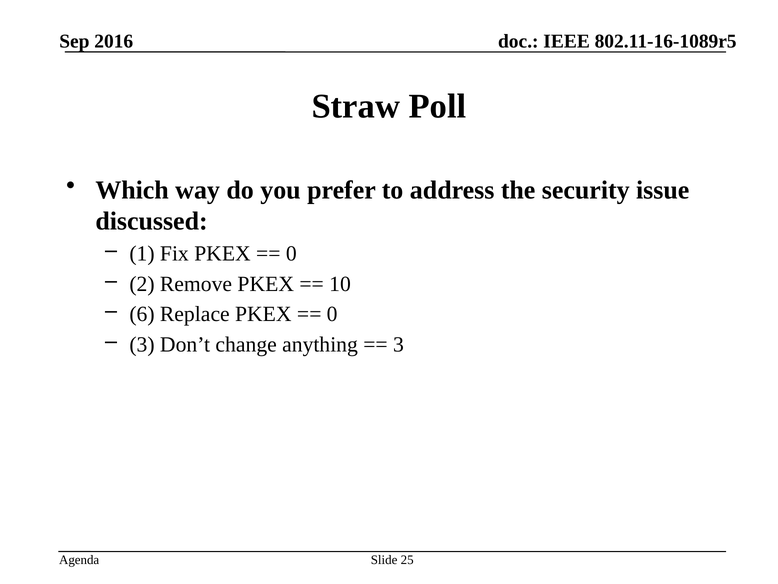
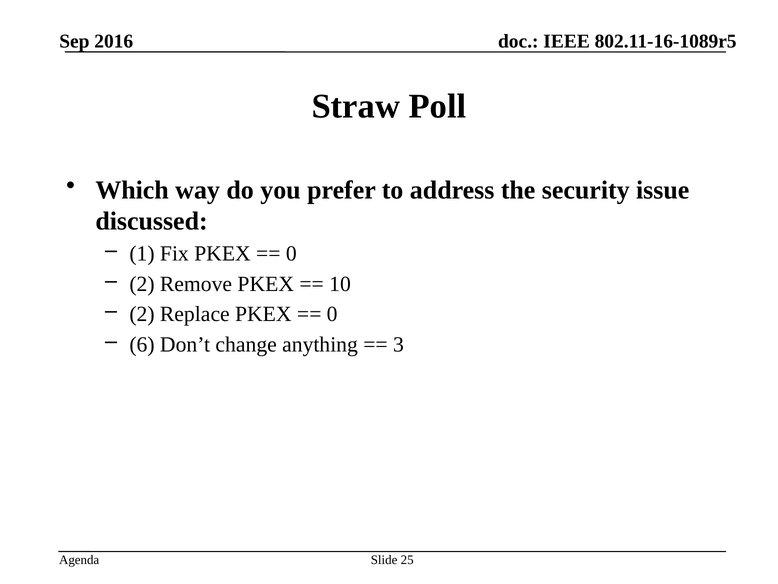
6: 6 -> 2 (142, 314)
3: 3 -> 6 (142, 344)
